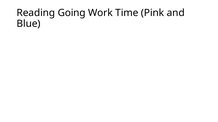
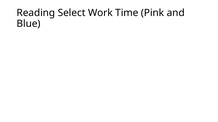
Going: Going -> Select (72, 13)
